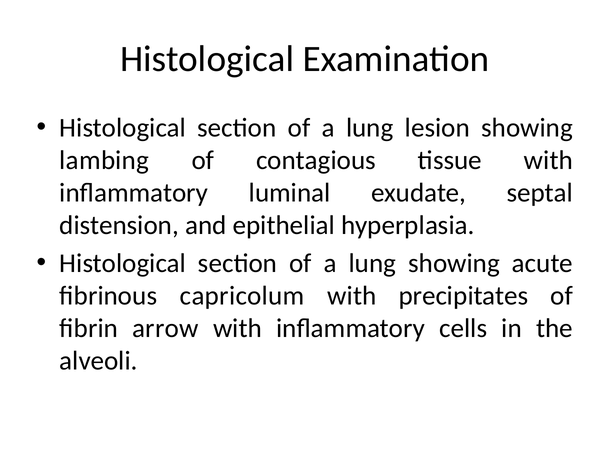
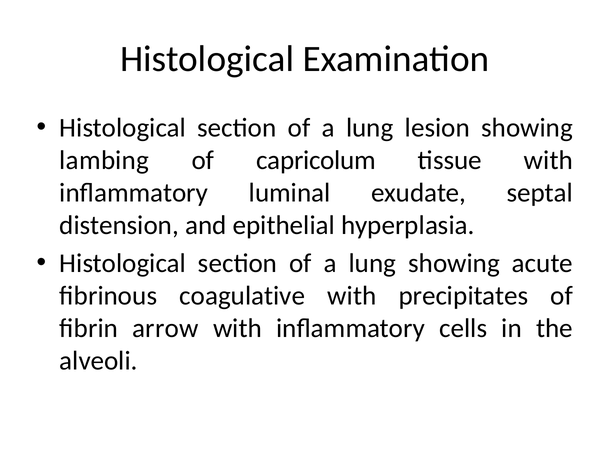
contagious: contagious -> capricolum (316, 161)
capricolum: capricolum -> coagulative (242, 296)
